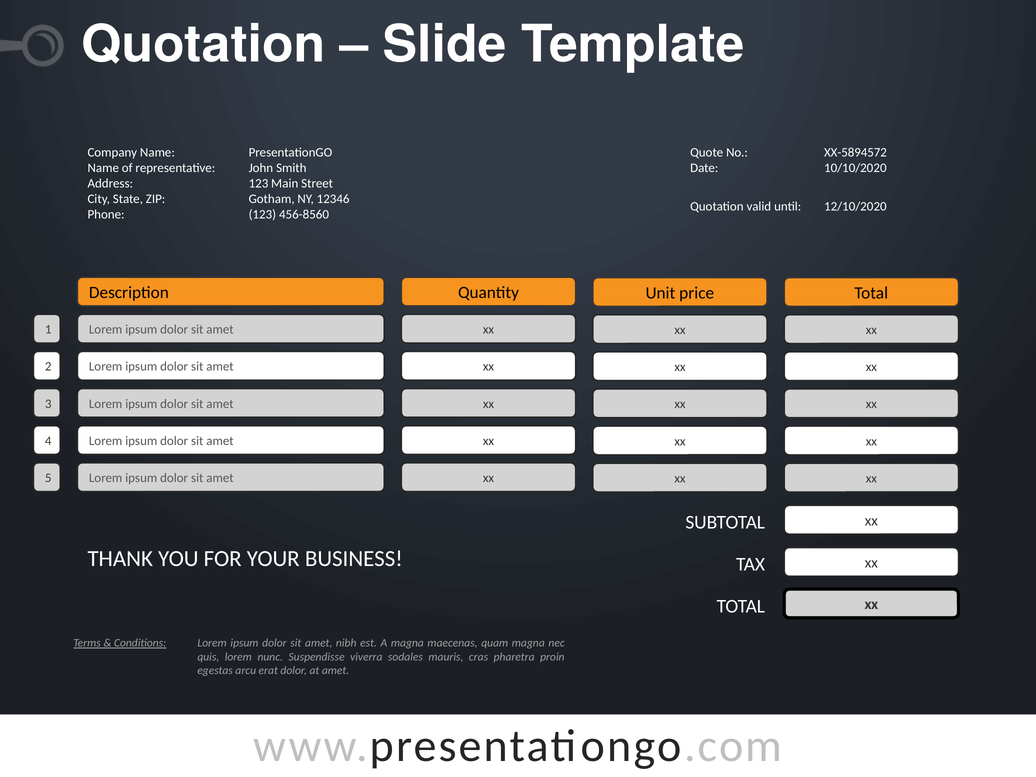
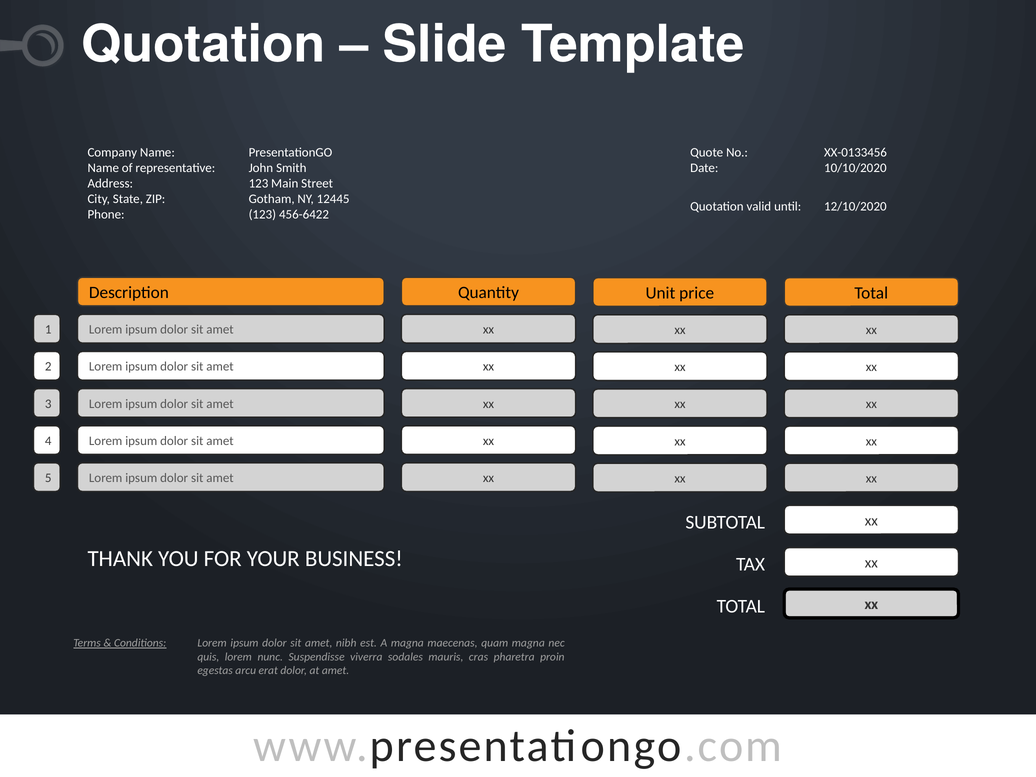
XX-5894572: XX-5894572 -> XX-0133456 (855, 152)
12346: 12346 -> 12445 (333, 199)
456-8560: 456-8560 -> 456-6422 (304, 215)
